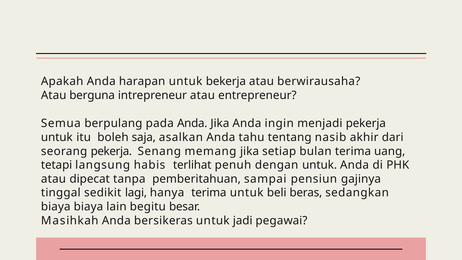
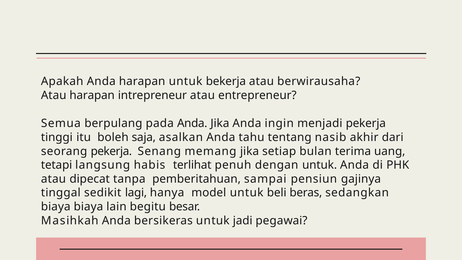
Atau berguna: berguna -> harapan (92, 95)
untuk: untuk -> tinggi (57, 137)
hanya terima: terima -> model (209, 193)
